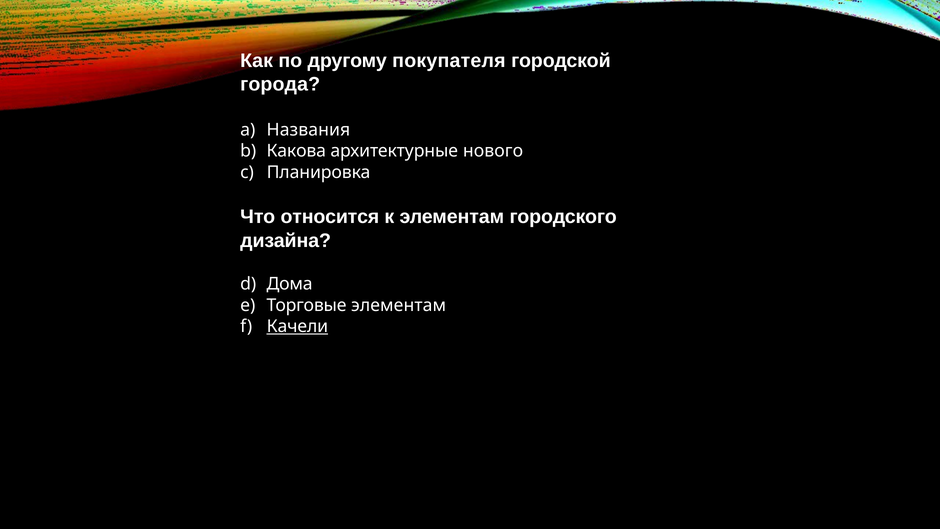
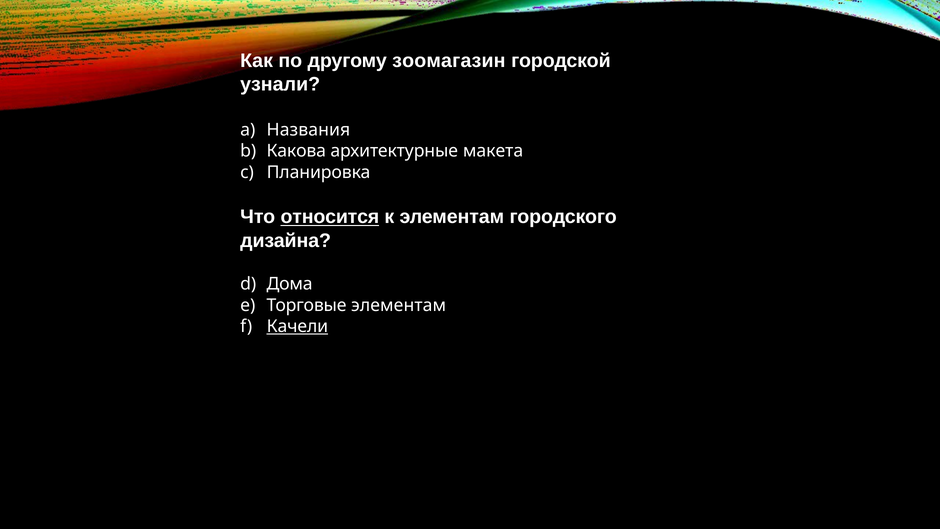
покупателя: покупателя -> зоомагазин (449, 61)
города: города -> узнали (280, 84)
нового: нового -> макета (493, 151)
относится underline: none -> present (330, 217)
